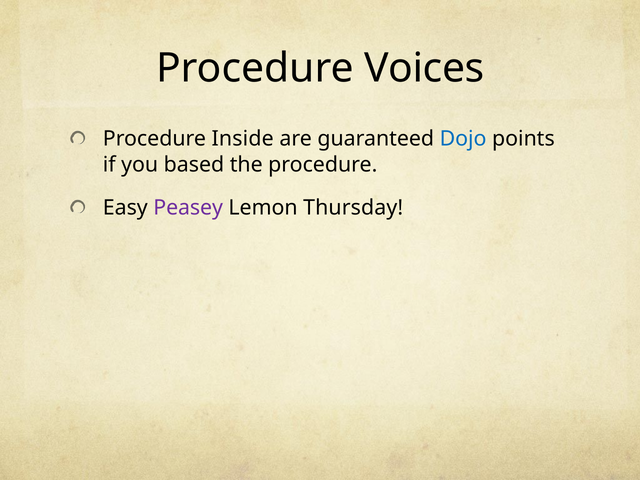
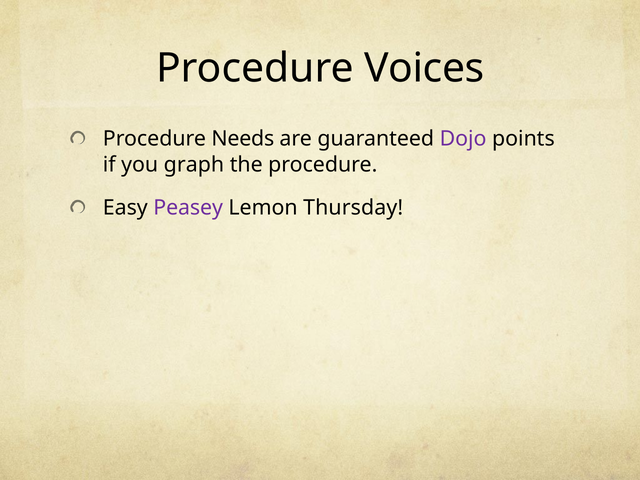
Inside: Inside -> Needs (243, 139)
Dojo colour: blue -> purple (463, 139)
based: based -> graph (194, 165)
